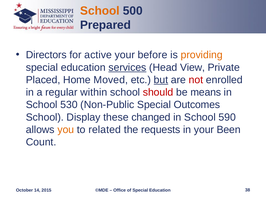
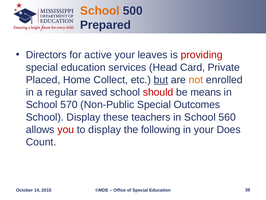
before: before -> leaves (153, 55)
providing colour: orange -> red (202, 55)
services underline: present -> none (127, 67)
View: View -> Card (193, 67)
Moved: Moved -> Collect (111, 80)
not colour: red -> orange (196, 80)
within: within -> saved (94, 92)
530: 530 -> 570 (69, 104)
changed: changed -> teachers (151, 117)
590: 590 -> 560 (227, 117)
you colour: orange -> red (66, 129)
to related: related -> display (105, 129)
requests: requests -> following (161, 129)
Been: Been -> Does (229, 129)
